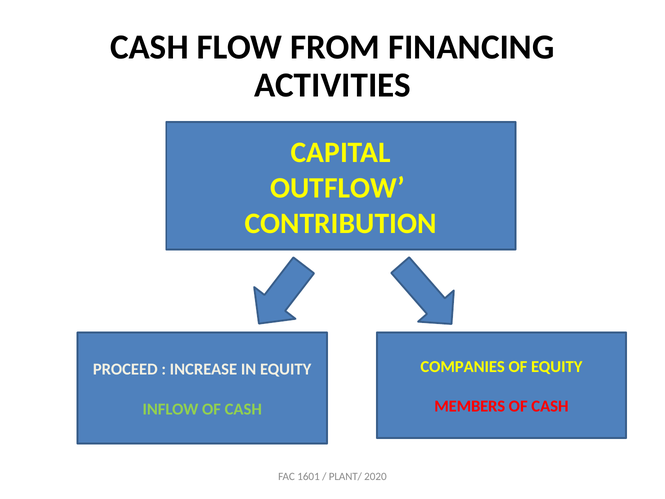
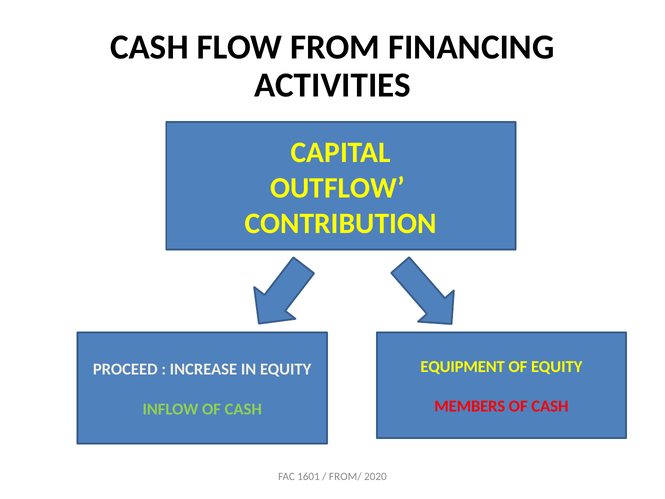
COMPANIES: COMPANIES -> EQUIPMENT (463, 366)
PLANT/: PLANT/ -> FROM/ (345, 476)
